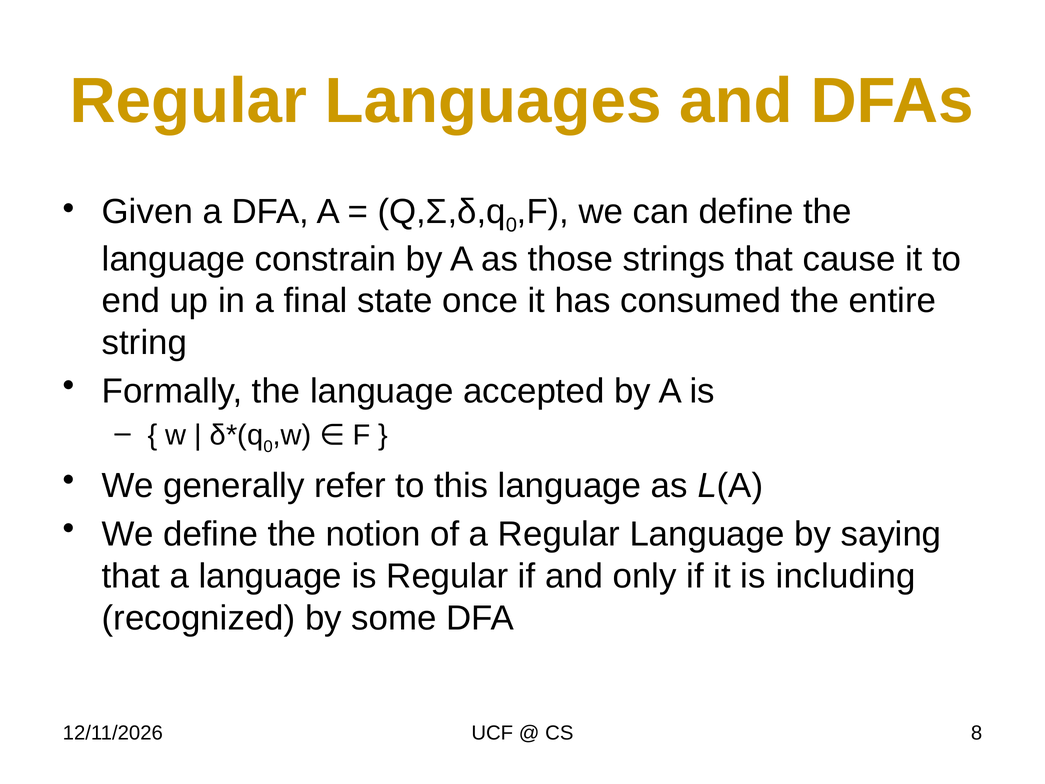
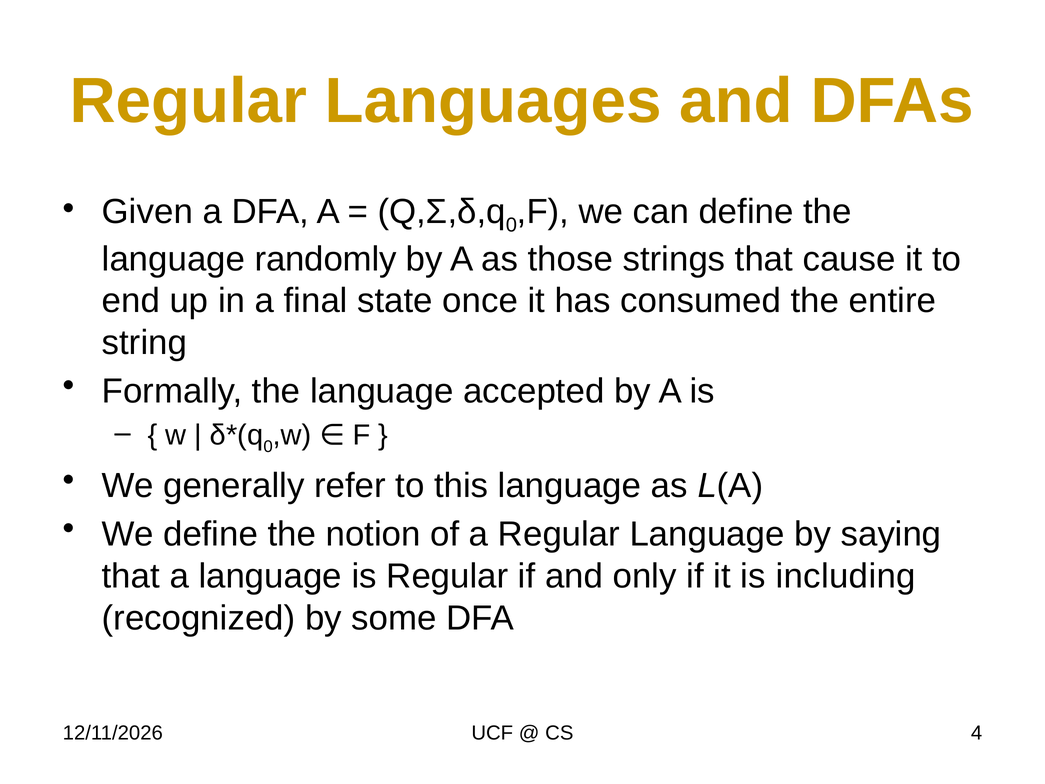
constrain: constrain -> randomly (326, 259)
8: 8 -> 4 (977, 733)
